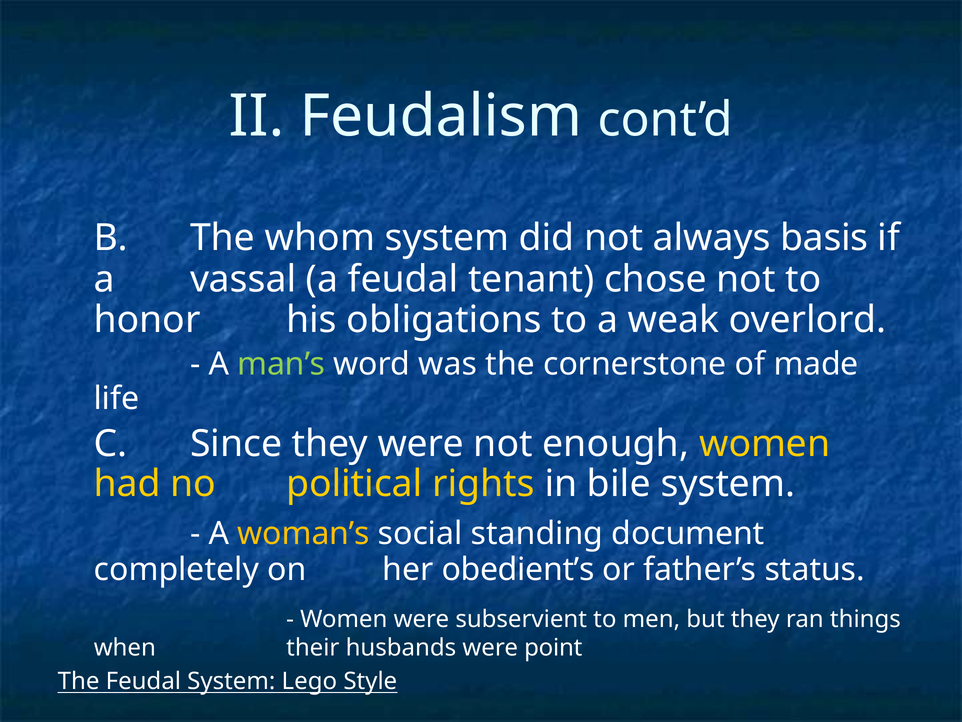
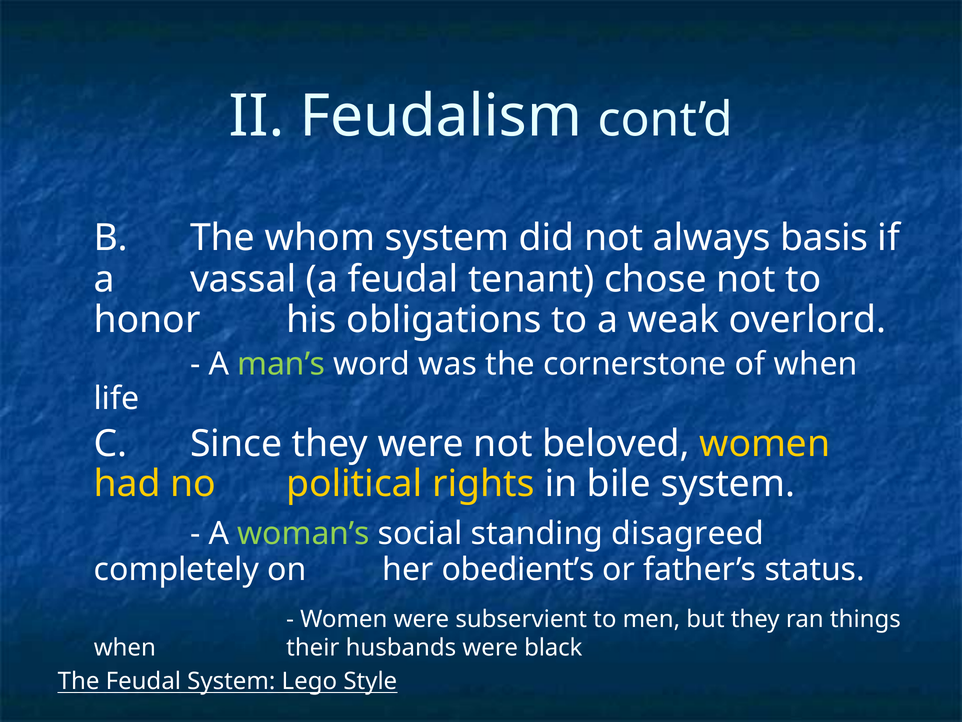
of made: made -> when (816, 364)
enough: enough -> beloved (616, 443)
woman’s colour: yellow -> light green (304, 533)
document: document -> disagreed (688, 533)
point: point -> black (553, 648)
